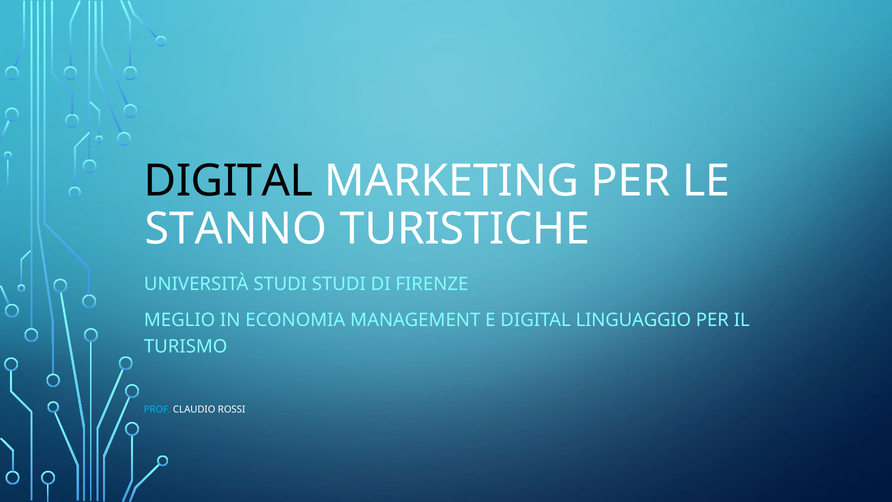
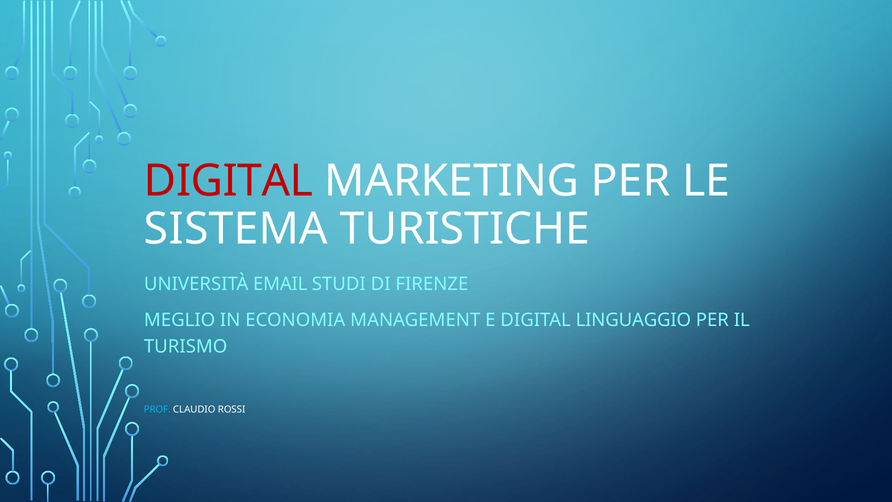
DIGITAL colour: black -> red (229, 181)
STANNO: STANNO -> SISTEMA (236, 229)
UNIVERSITÀ STUDI: STUDI -> EMAIL (280, 284)
